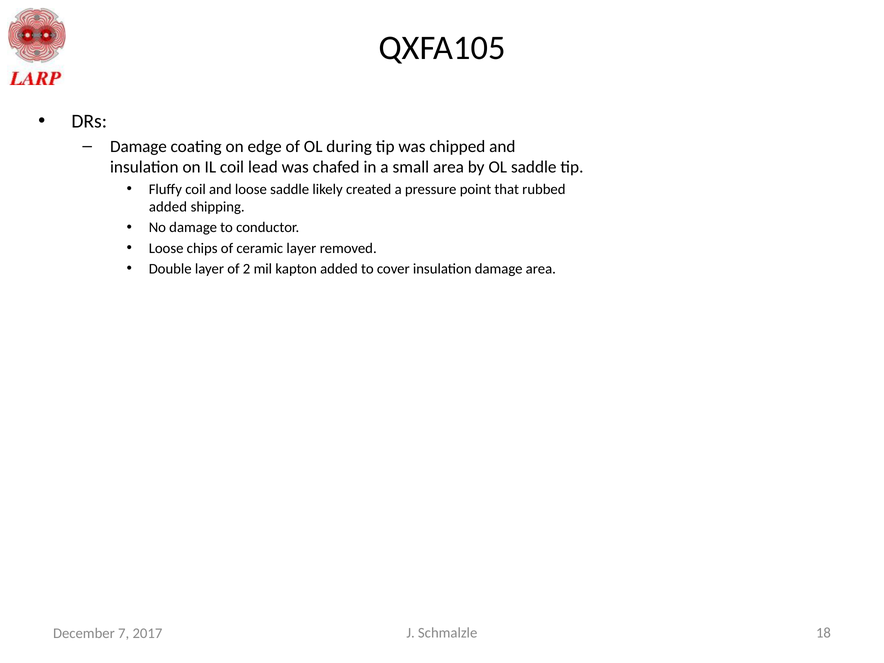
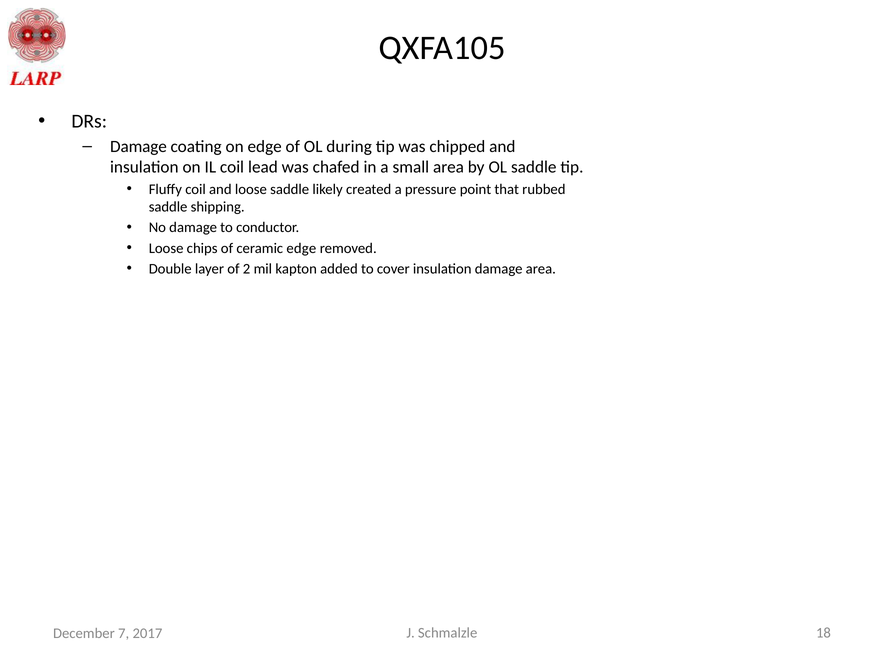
added: added -> saddle (168, 207)
ceramic layer: layer -> edge (301, 248)
